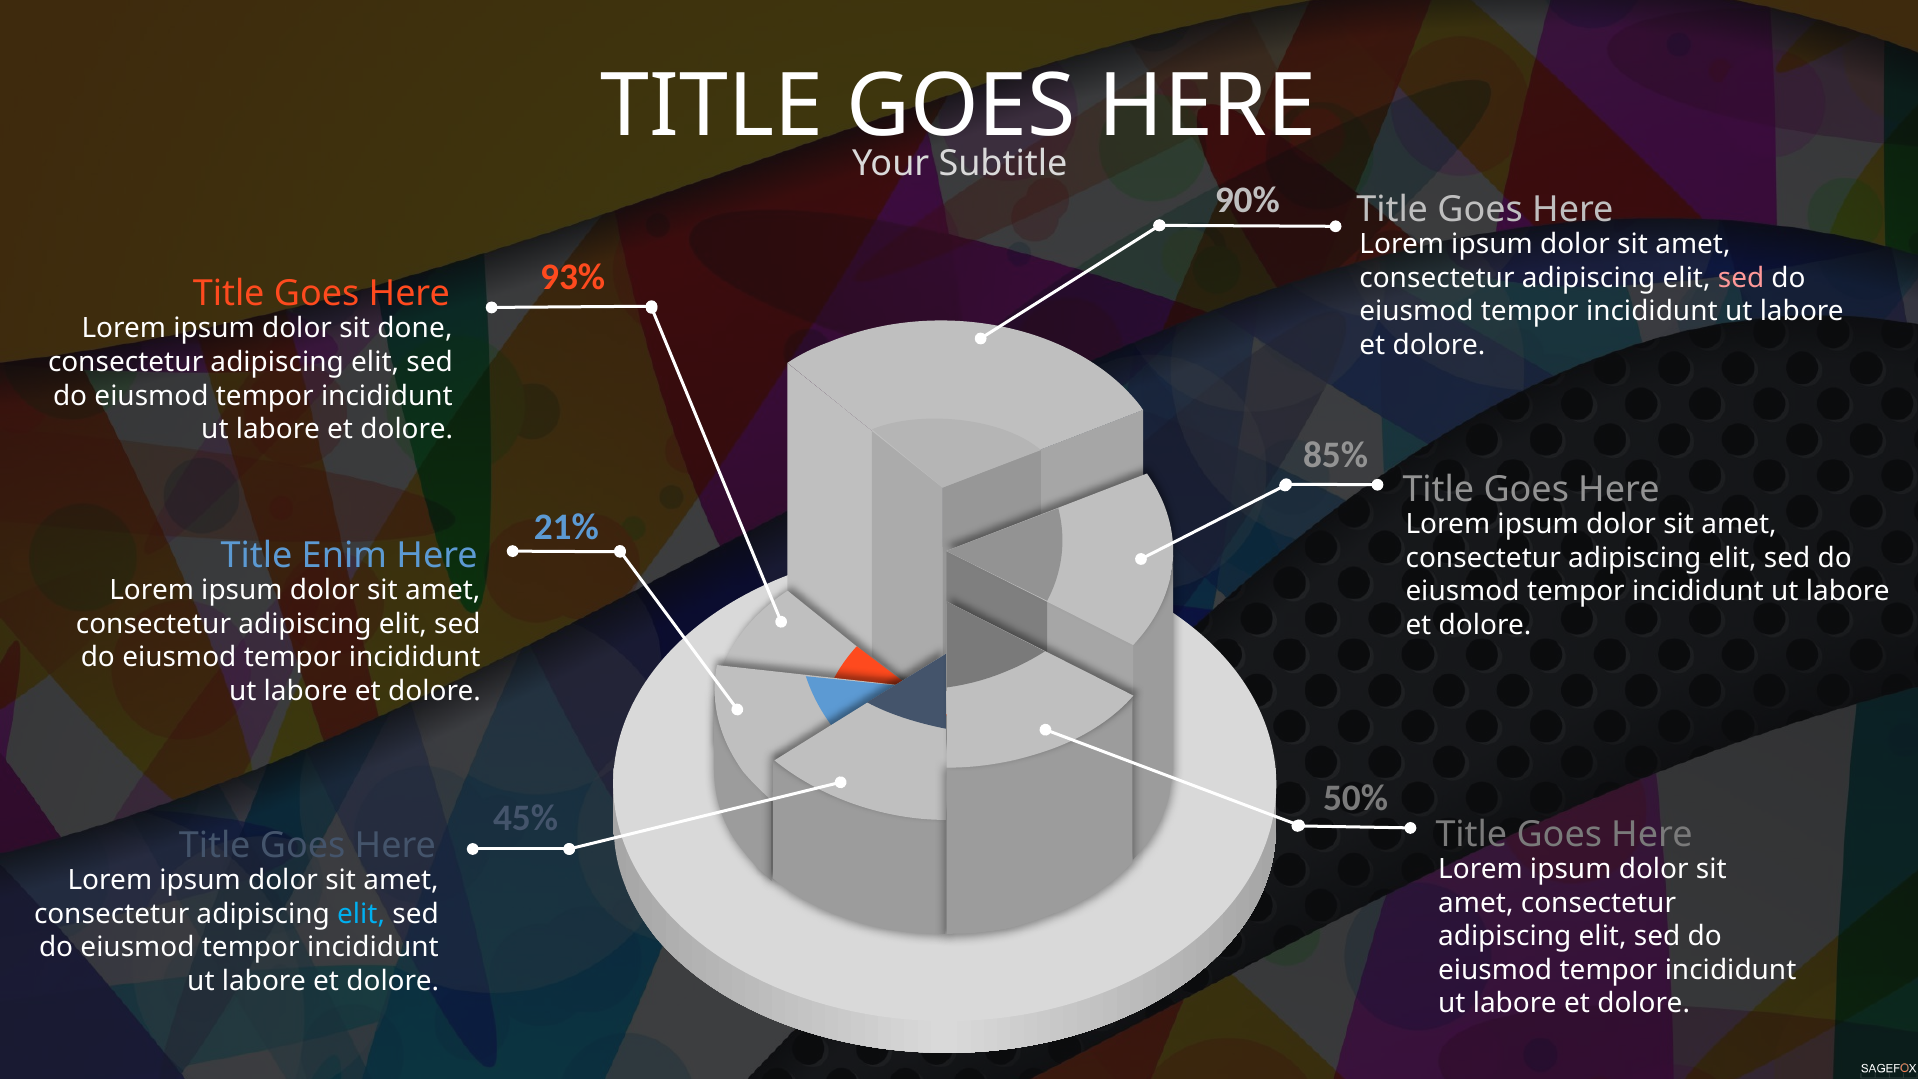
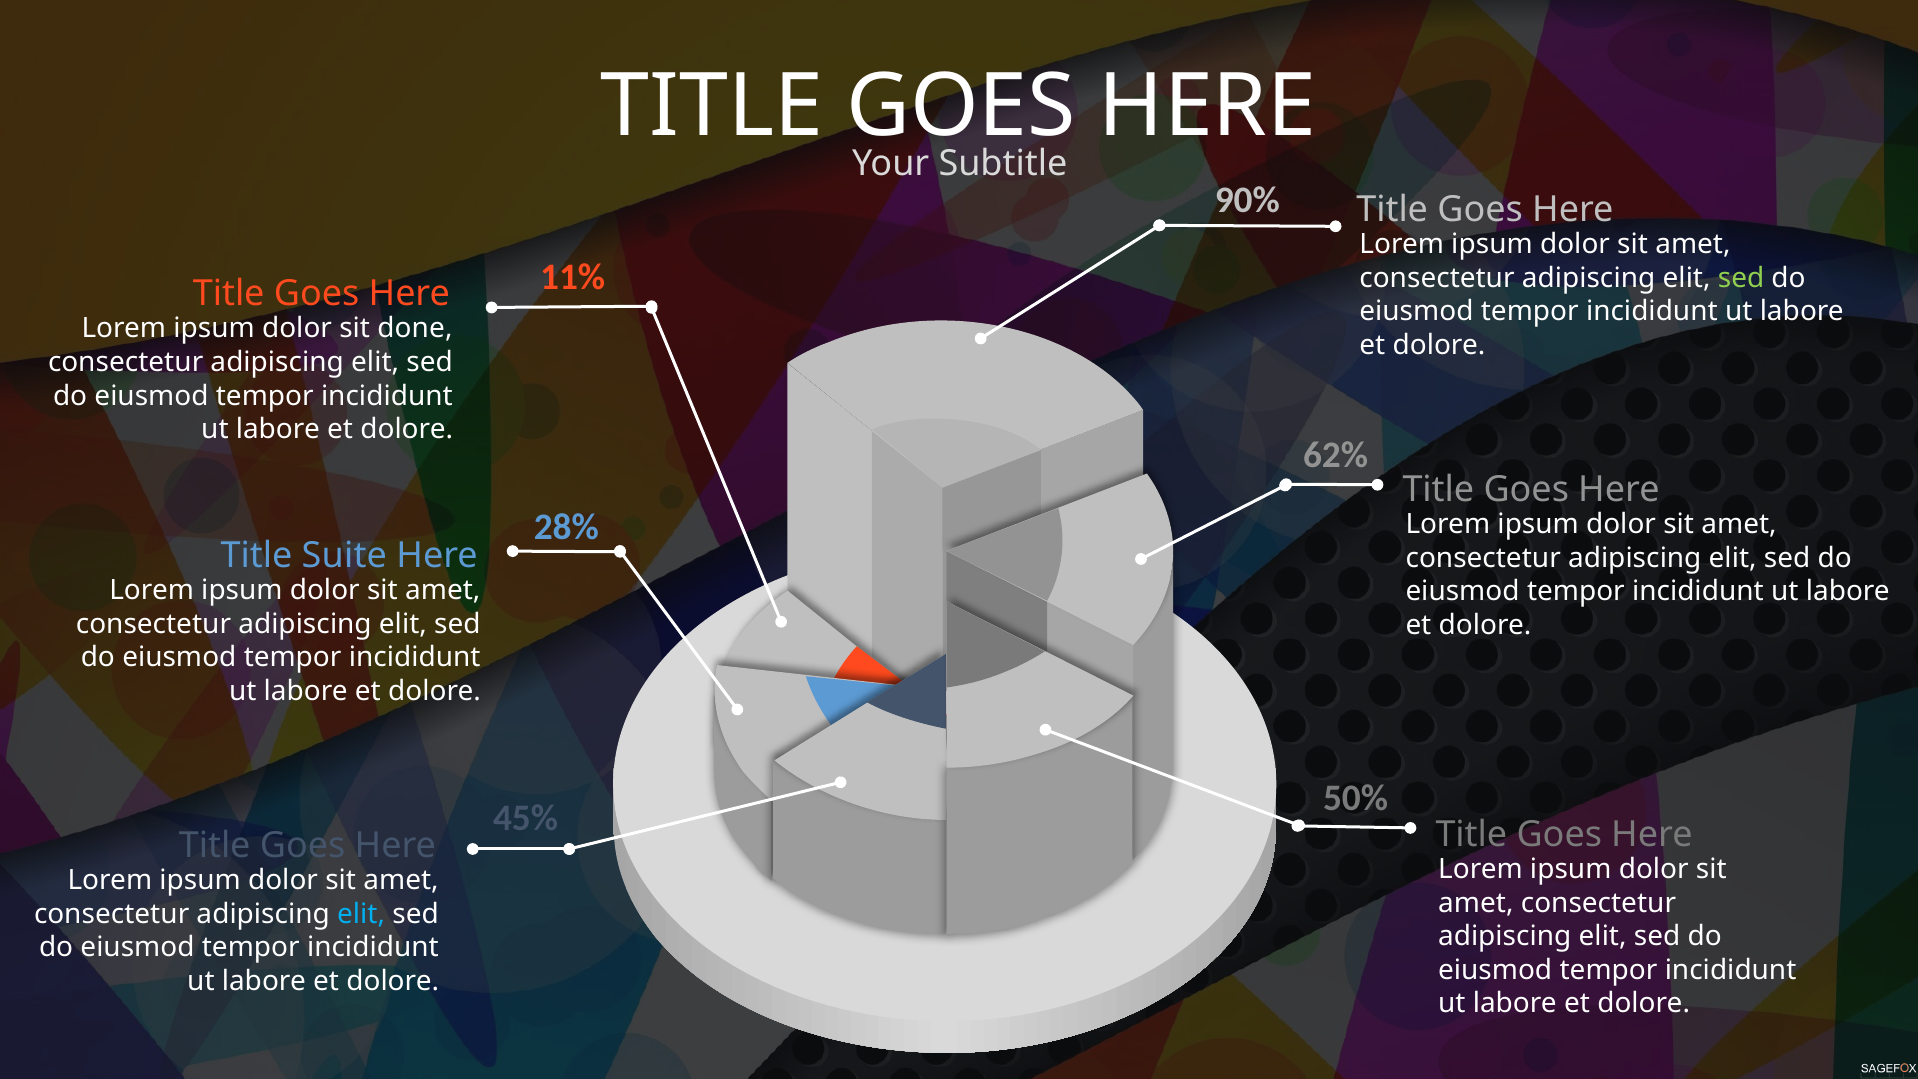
93%: 93% -> 11% (573, 278)
sed colour: pink -> light green (1741, 278)
85%: 85% -> 62% (1336, 455)
21%: 21% -> 28% (566, 527)
Enim: Enim -> Suite (344, 555)
